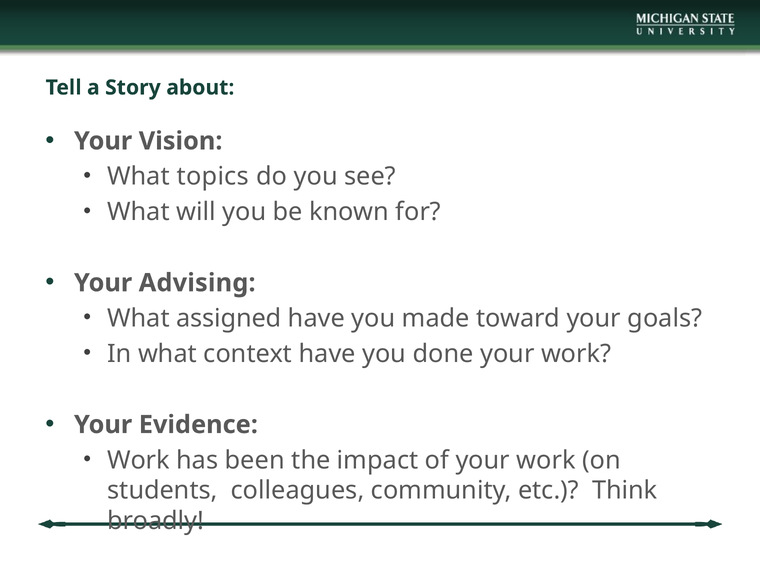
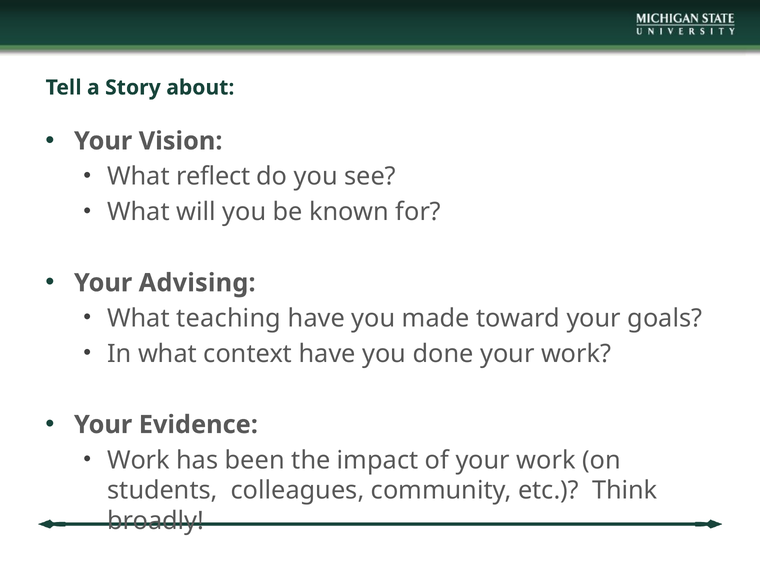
topics: topics -> reflect (213, 177)
assigned: assigned -> teaching (229, 318)
